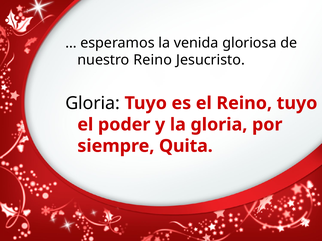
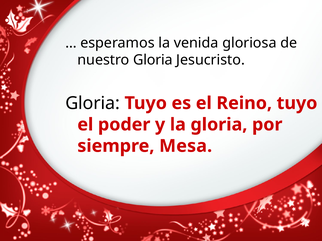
nuestro Reino: Reino -> Gloria (153, 60)
Quita: Quita -> Mesa (186, 146)
